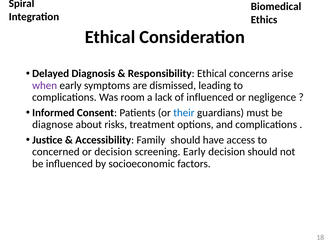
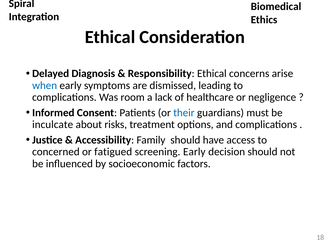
when colour: purple -> blue (45, 85)
of influenced: influenced -> healthcare (210, 97)
diagnose: diagnose -> inculcate (53, 124)
or decision: decision -> fatigued (113, 152)
